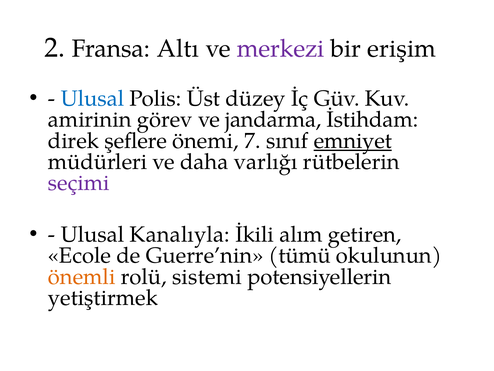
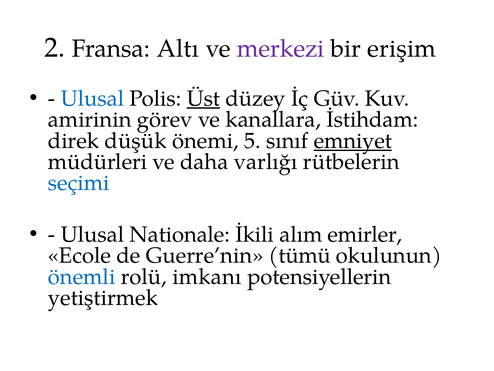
Üst underline: none -> present (203, 98)
jandarma: jandarma -> kanallara (273, 120)
şeflere: şeflere -> düşük (136, 141)
7: 7 -> 5 (252, 141)
seçimi colour: purple -> blue (79, 183)
Kanalıyla: Kanalıyla -> Nationale (180, 234)
getiren: getiren -> emirler (365, 234)
önemli colour: orange -> blue (82, 276)
sistemi: sistemi -> imkanı (207, 276)
